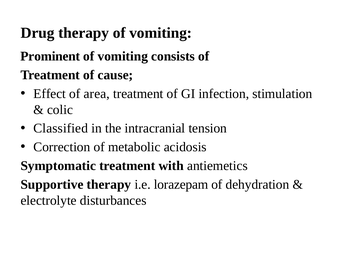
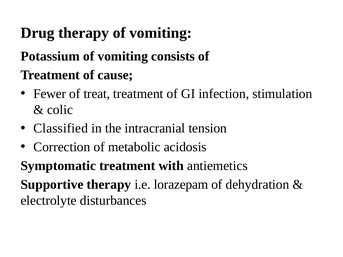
Prominent: Prominent -> Potassium (50, 56)
Effect: Effect -> Fewer (50, 94)
area: area -> treat (97, 94)
